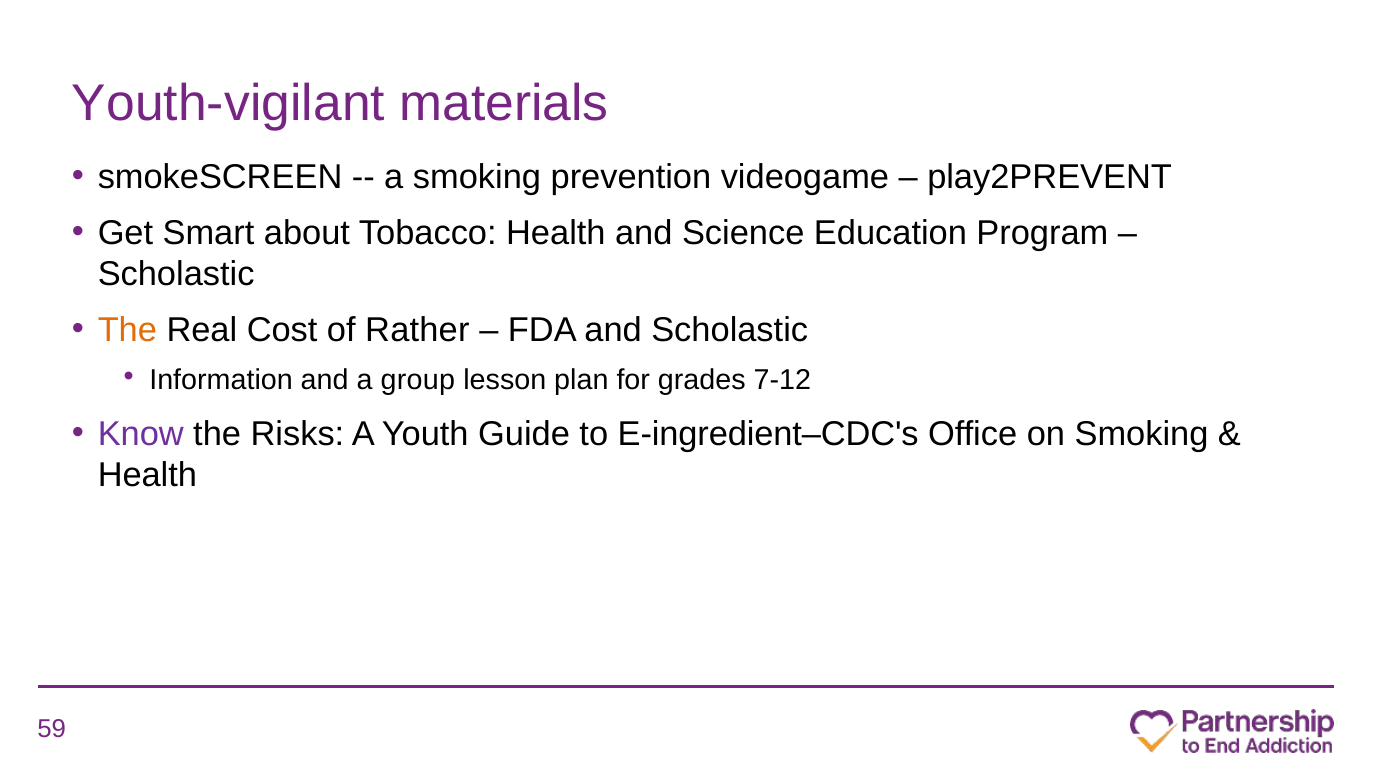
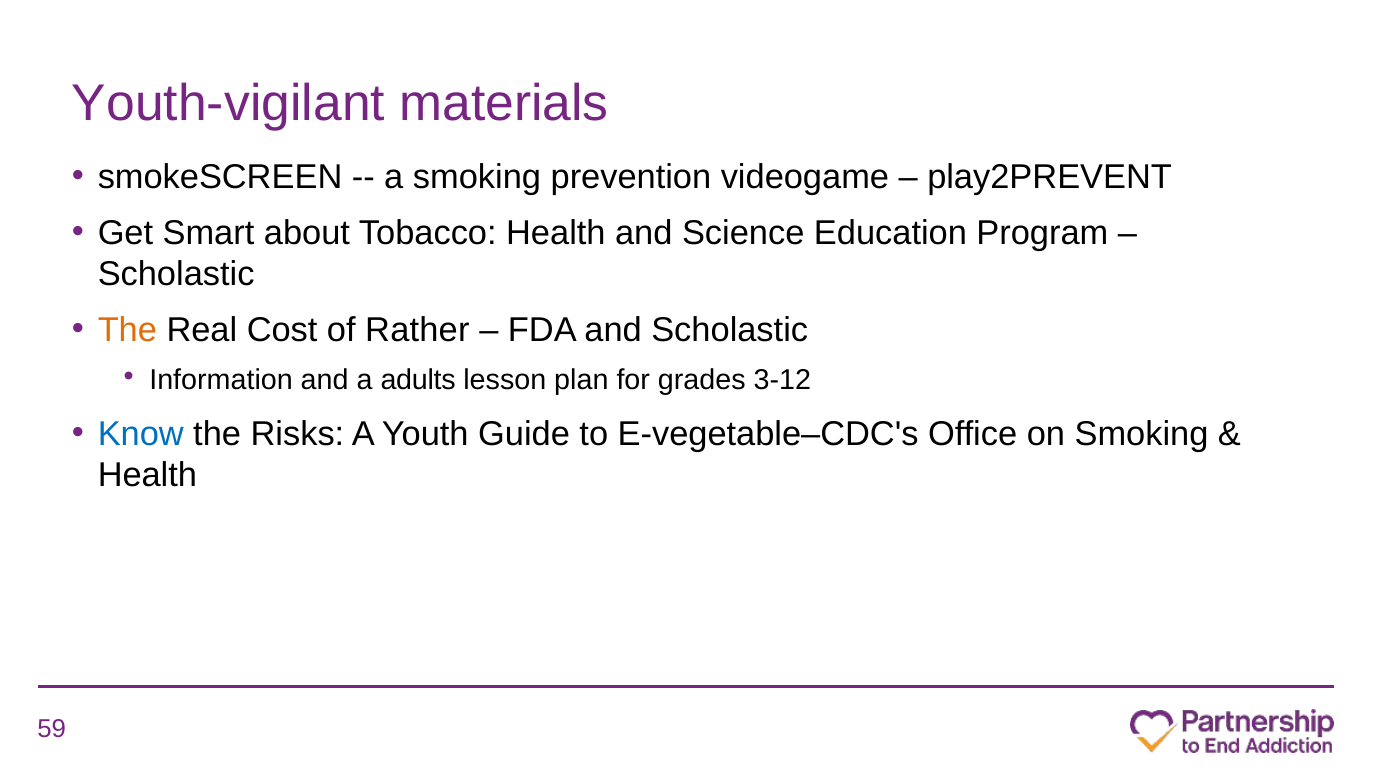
group: group -> adults (418, 380)
7-12: 7-12 -> 3-12 (782, 380)
Know colour: purple -> blue (141, 434)
E-ingredient–CDC's: E-ingredient–CDC's -> E-vegetable–CDC's (768, 434)
